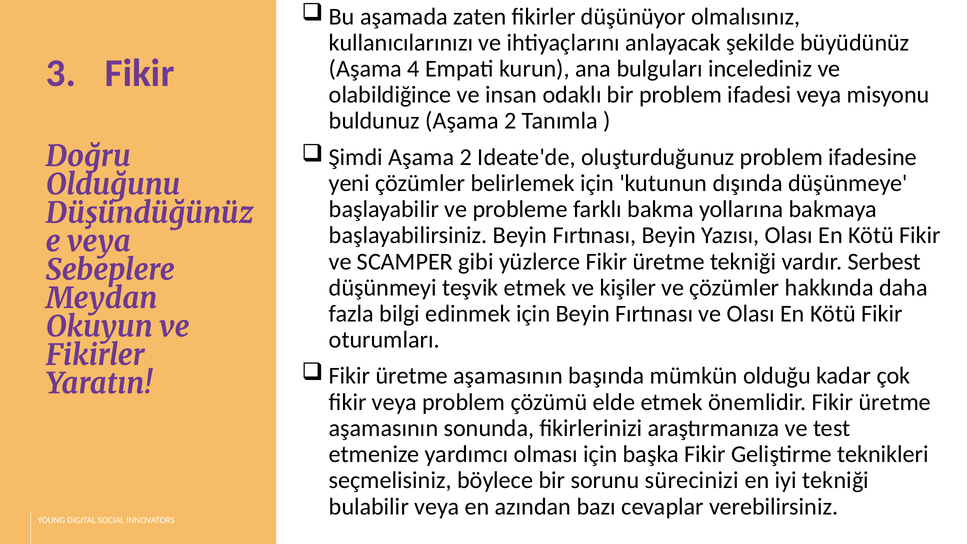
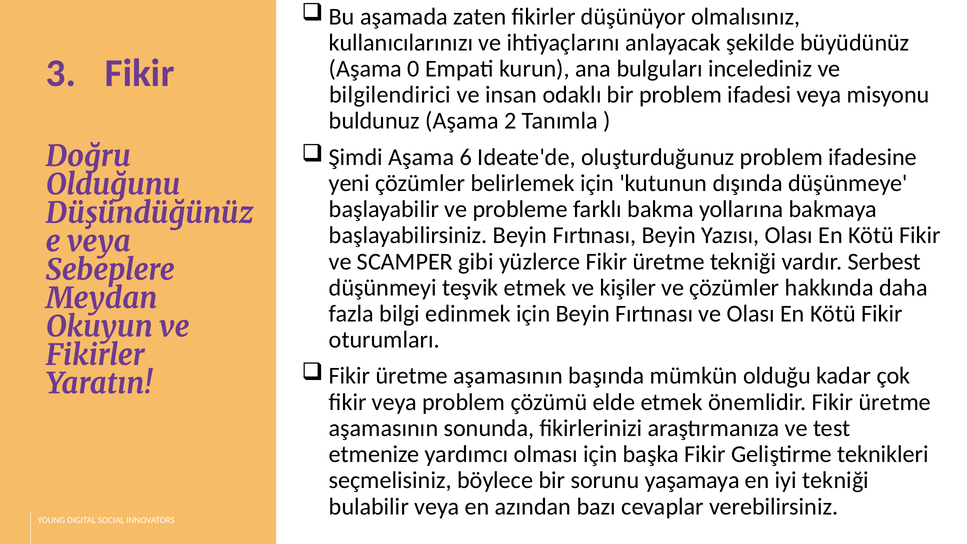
4: 4 -> 0 (414, 69)
olabildiğince: olabildiğince -> bilgilendirici (390, 95)
Şimdi Aşama 2: 2 -> 6 (466, 157)
sürecinizi: sürecinizi -> yaşamaya (692, 480)
